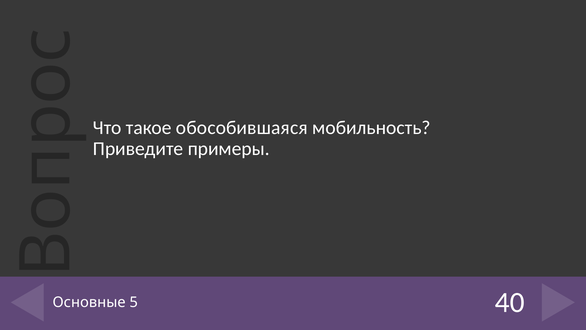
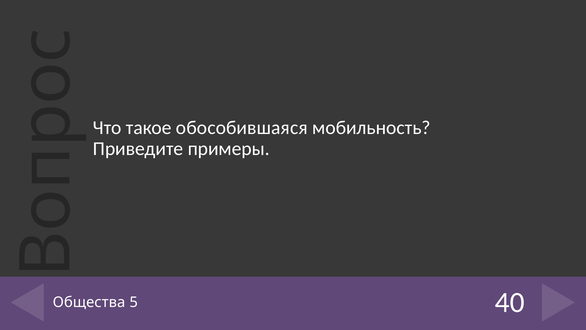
Основные: Основные -> Общества (89, 302)
